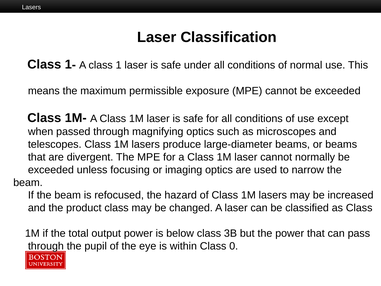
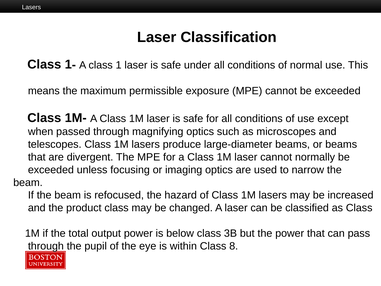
0: 0 -> 8 (234, 246)
